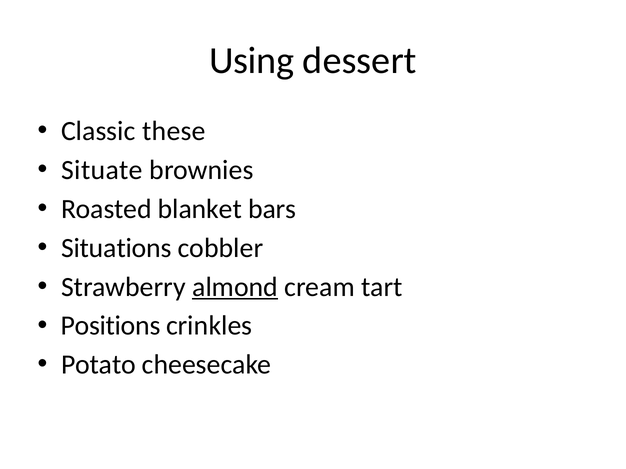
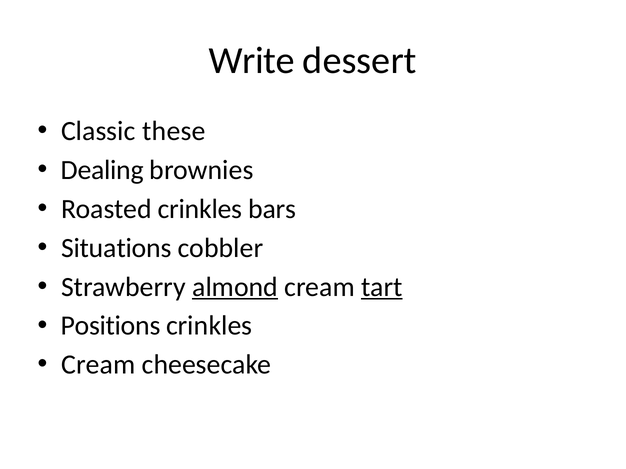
Using: Using -> Write (252, 61)
Situate: Situate -> Dealing (102, 170)
Roasted blanket: blanket -> crinkles (200, 209)
tart underline: none -> present (382, 287)
Potato: Potato -> Cream (98, 365)
